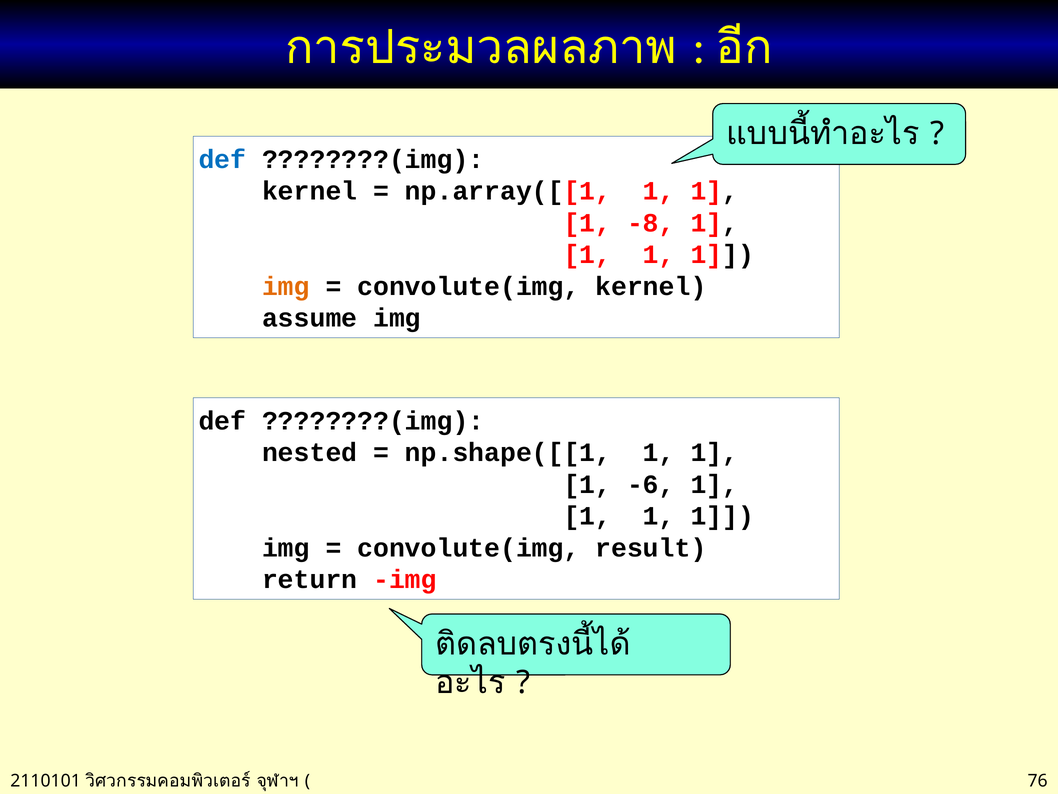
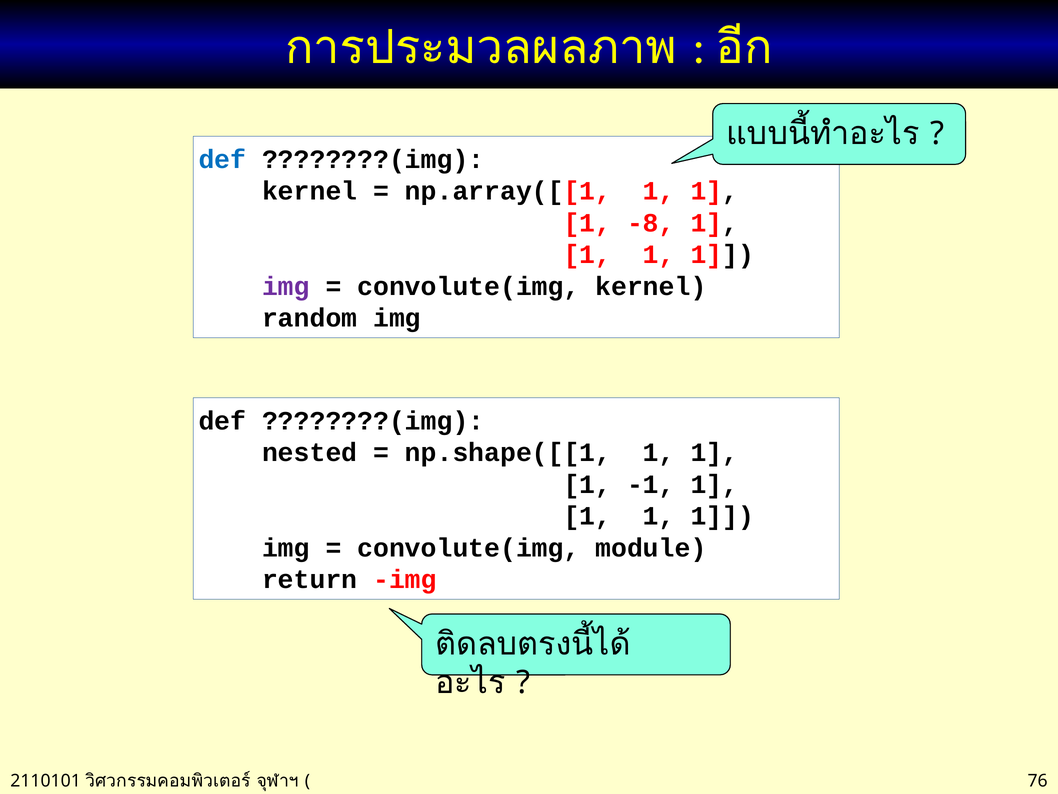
img colour: orange -> purple (286, 286)
assume: assume -> random (310, 318)
-6: -6 -> -1 (651, 484)
result: result -> module (651, 548)
